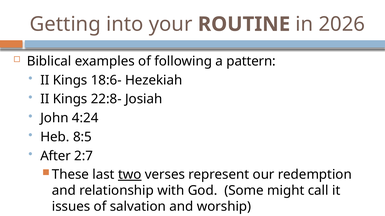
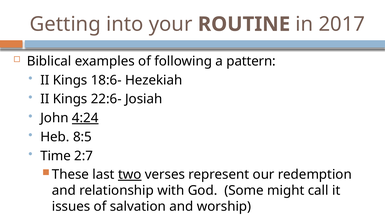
2026: 2026 -> 2017 (342, 24)
22:8-: 22:8- -> 22:6- (106, 99)
4:24 underline: none -> present (85, 118)
After: After -> Time (56, 156)
